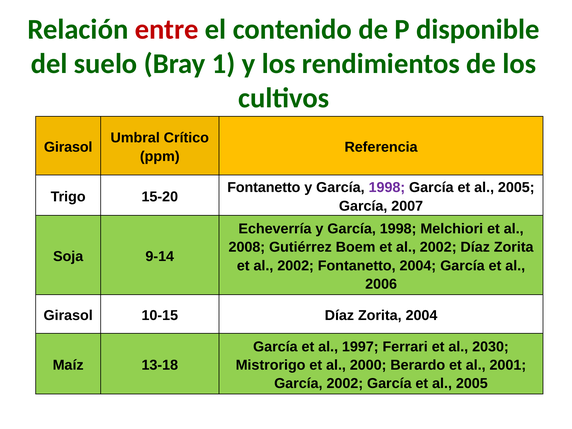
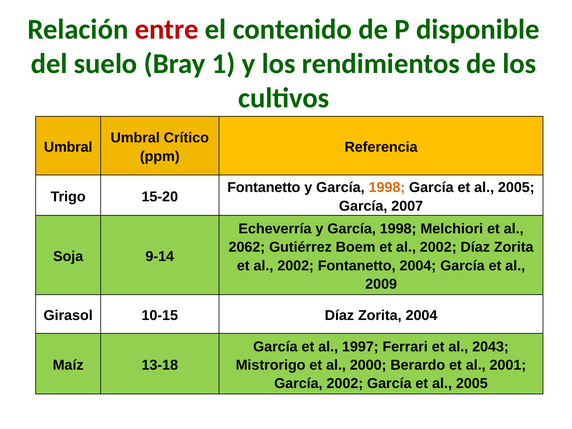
Girasol: Girasol -> Umbral (68, 147)
1998 colour: purple -> orange (387, 188)
2008: 2008 -> 2062 (247, 247)
2006: 2006 -> 2009 (381, 284)
2030: 2030 -> 2043 (490, 347)
